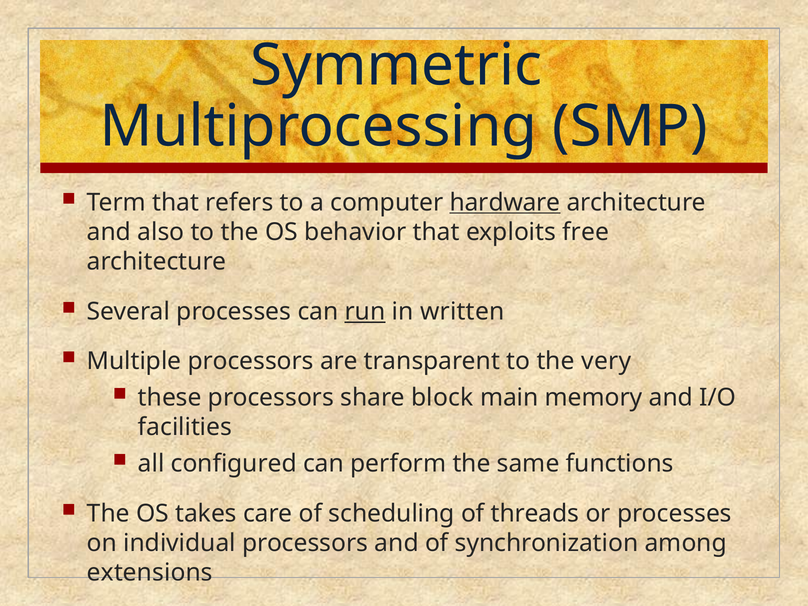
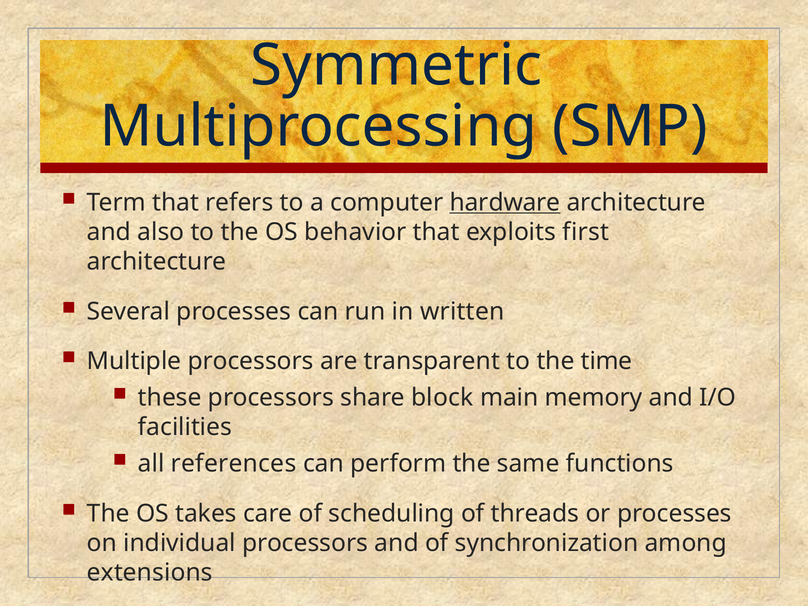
free: free -> first (586, 232)
run underline: present -> none (365, 311)
very: very -> time (607, 361)
configured: configured -> references (234, 464)
